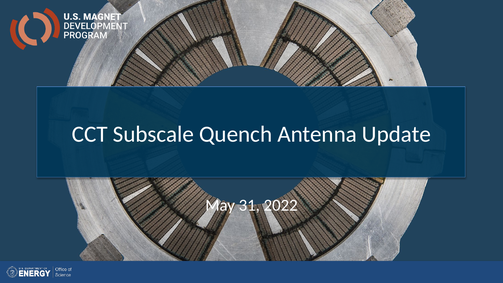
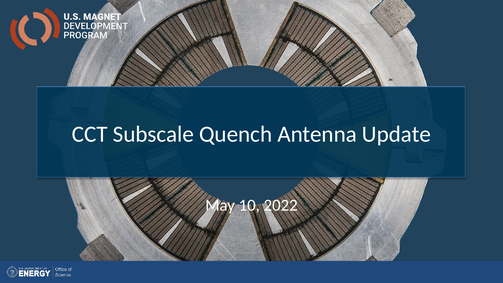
31: 31 -> 10 (249, 205)
